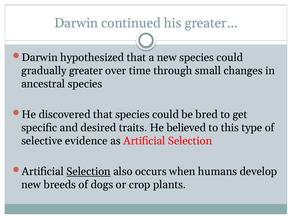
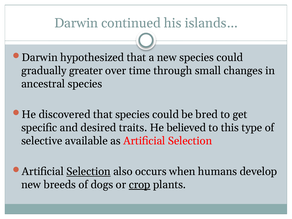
greater…: greater… -> islands… (211, 23)
evidence: evidence -> available (86, 141)
crop underline: none -> present (140, 185)
